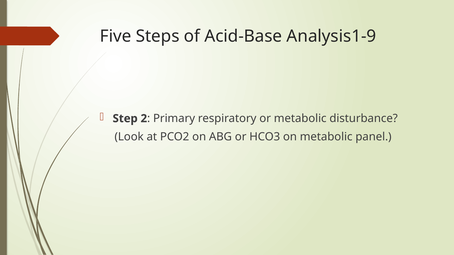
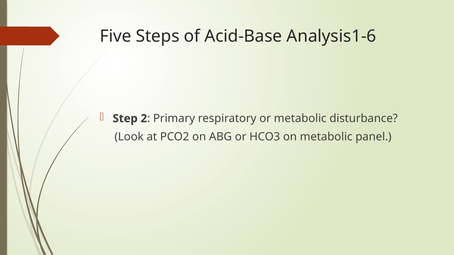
Analysis1-9: Analysis1-9 -> Analysis1-6 (331, 36)
